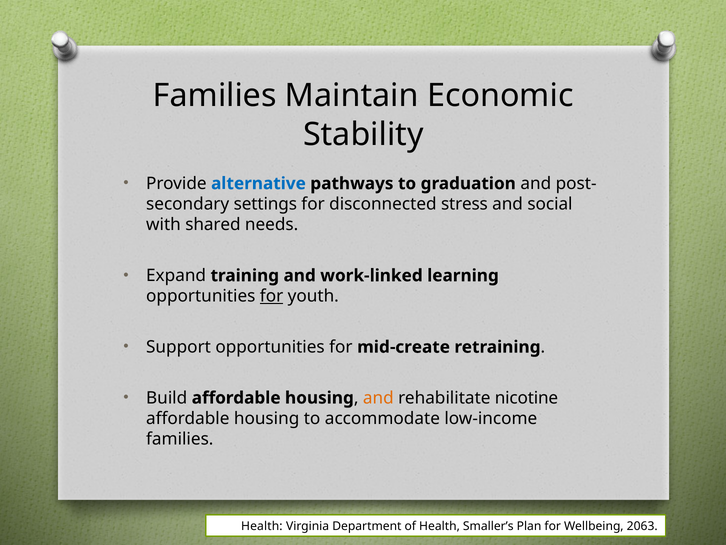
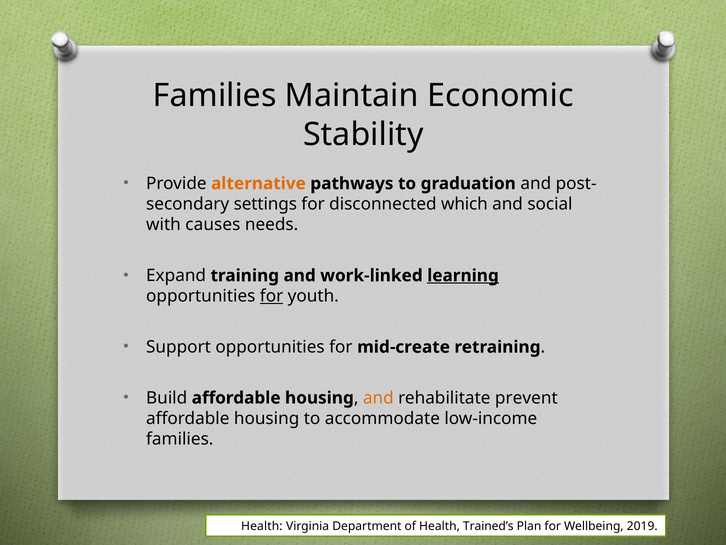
alternative colour: blue -> orange (258, 183)
stress: stress -> which (464, 204)
shared: shared -> causes (213, 225)
learning underline: none -> present (463, 275)
nicotine: nicotine -> prevent (526, 398)
Smaller’s: Smaller’s -> Trained’s (488, 526)
2063: 2063 -> 2019 (642, 526)
